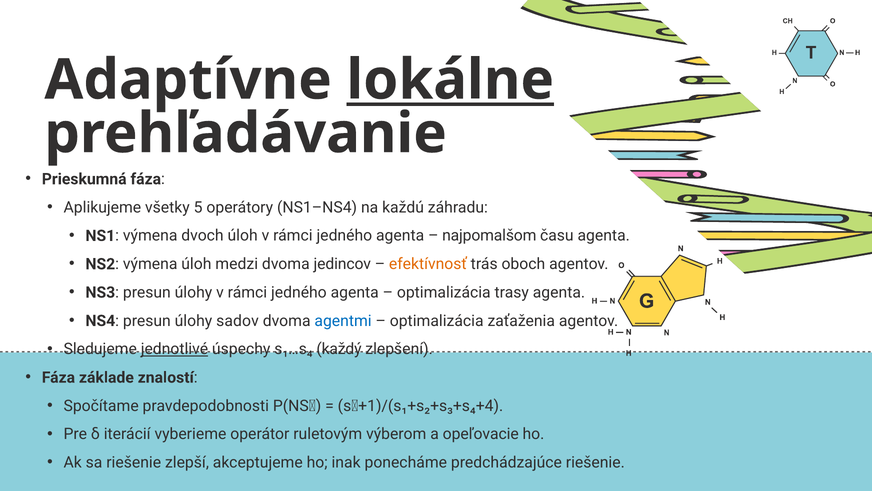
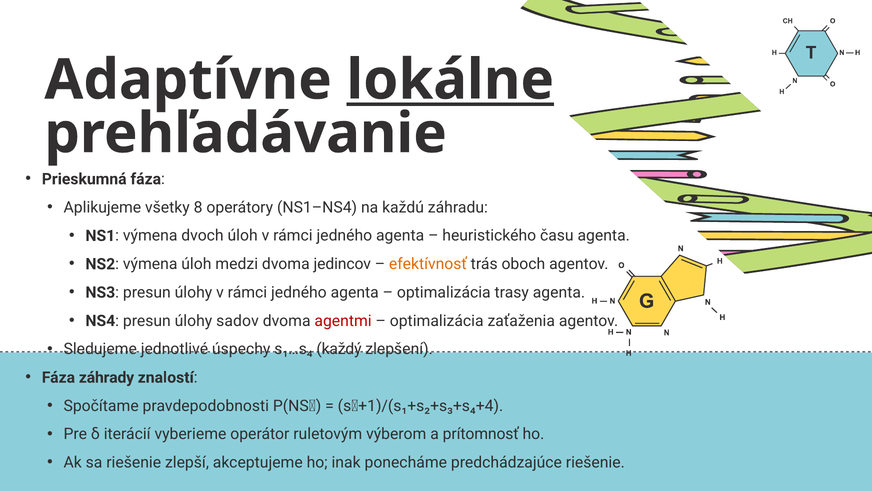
5: 5 -> 8 (198, 207)
najpomalšom: najpomalšom -> heuristického (489, 236)
agentmi colour: blue -> red (343, 321)
jednotlivé underline: present -> none (174, 349)
základe: základe -> záhrady (106, 377)
opeľovacie: opeľovacie -> prítomnosť (481, 434)
